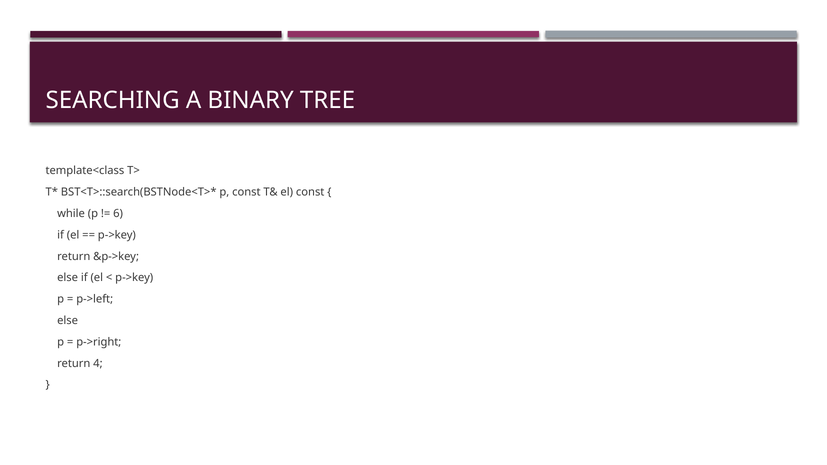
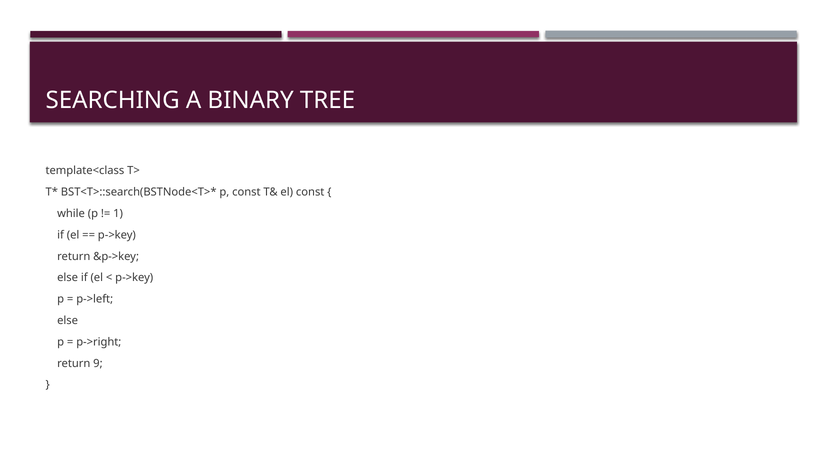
6: 6 -> 1 (118, 214)
4: 4 -> 9 (98, 364)
